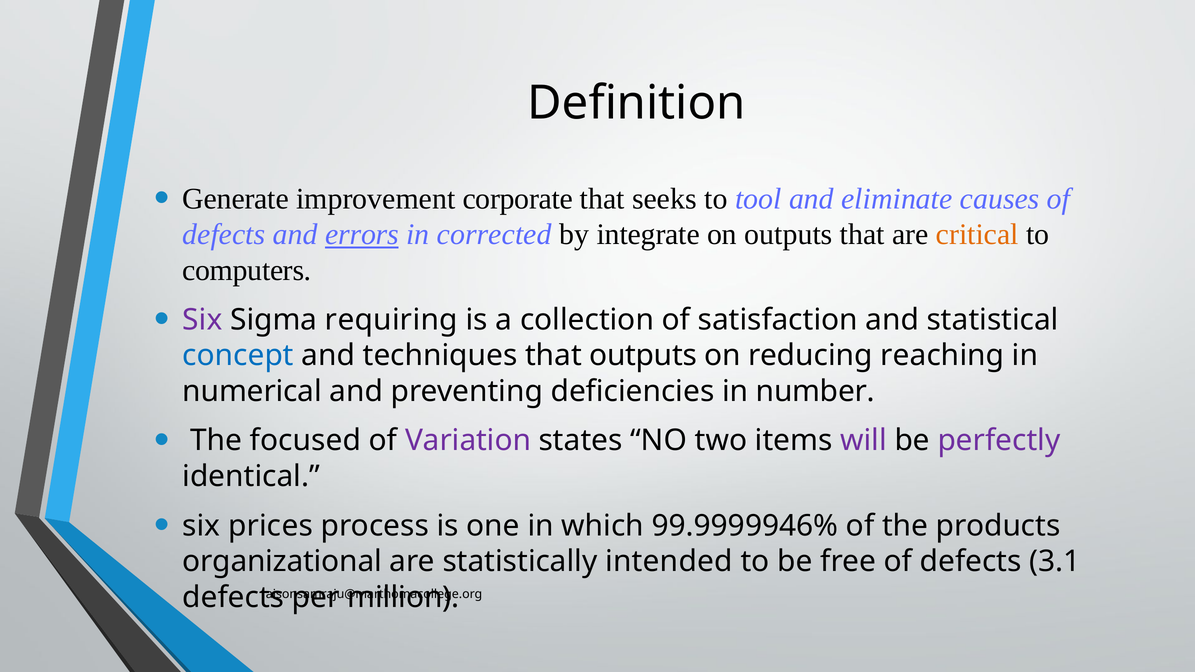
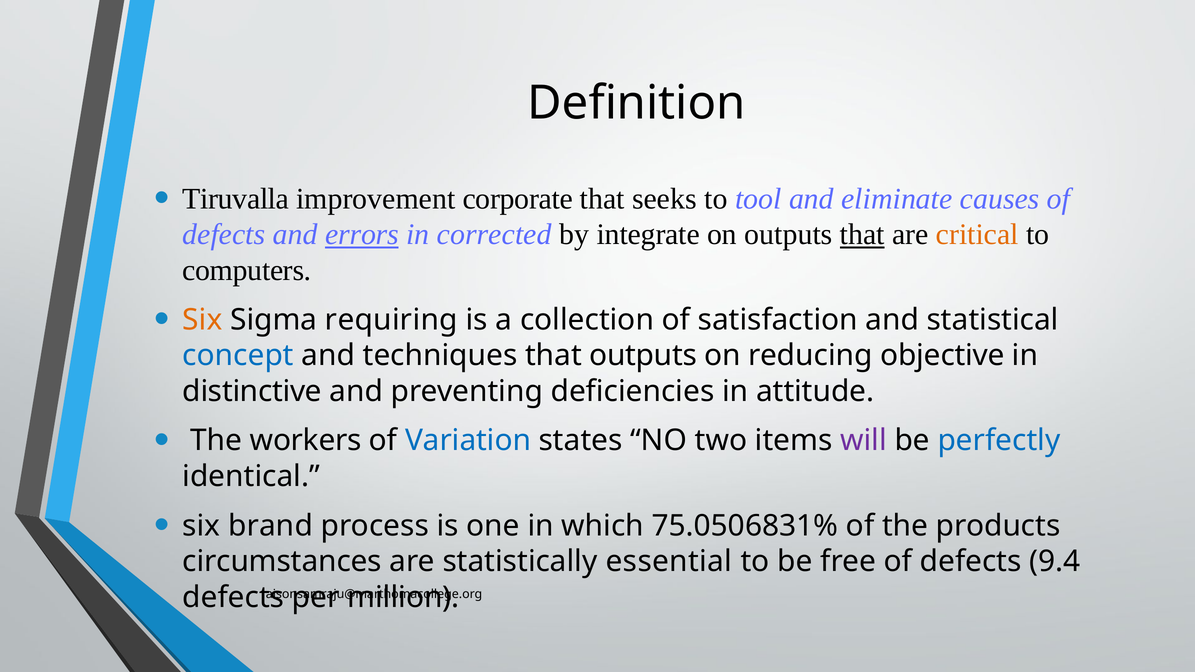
Generate: Generate -> Tiruvalla (236, 199)
that underline: none -> present (862, 235)
Six colour: purple -> orange (202, 320)
reaching: reaching -> objective (942, 356)
numerical: numerical -> distinctive (252, 392)
number: number -> attitude (815, 392)
focused: focused -> workers (306, 441)
Variation colour: purple -> blue (468, 441)
perfectly colour: purple -> blue (999, 441)
prices: prices -> brand (270, 526)
99.9999946%: 99.9999946% -> 75.0506831% (745, 526)
organizational: organizational -> circumstances (282, 562)
intended: intended -> essential (669, 562)
3.1: 3.1 -> 9.4 (1055, 562)
